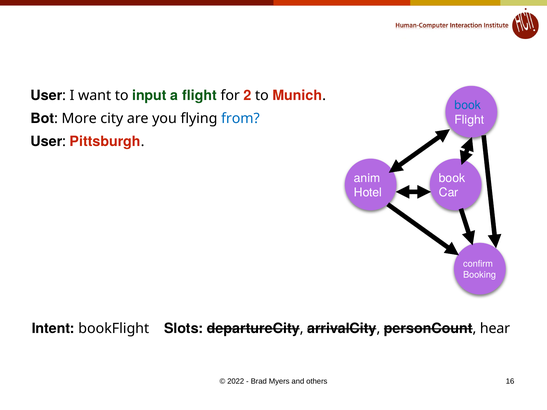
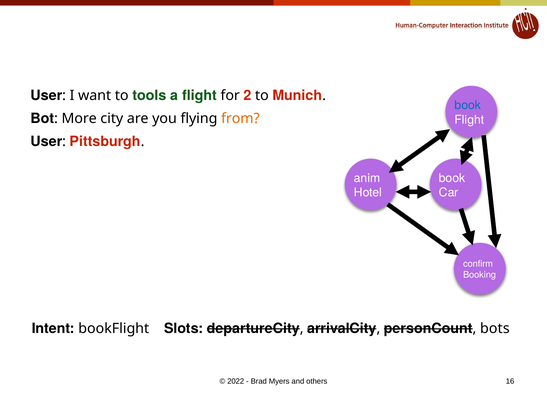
input: input -> tools (149, 95)
from colour: blue -> orange (240, 119)
hear: hear -> bots (495, 329)
